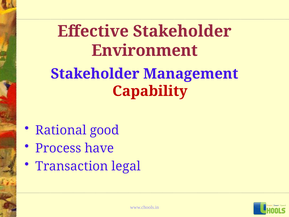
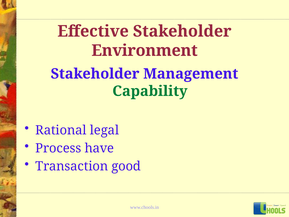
Capability colour: red -> green (150, 91)
good: good -> legal (104, 130)
legal: legal -> good (126, 166)
